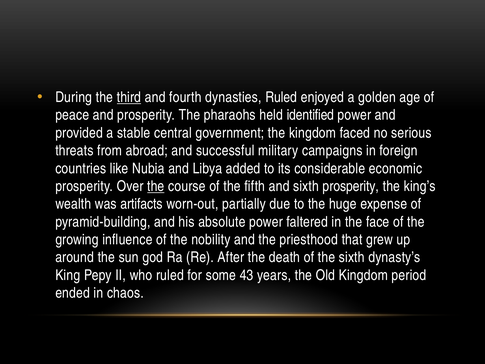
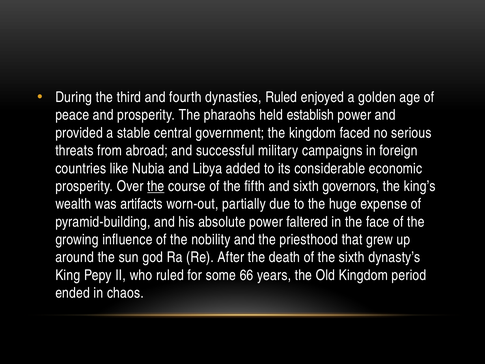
third underline: present -> none (129, 97)
identified: identified -> establish (310, 115)
sixth prosperity: prosperity -> governors (351, 186)
43: 43 -> 66 (247, 275)
